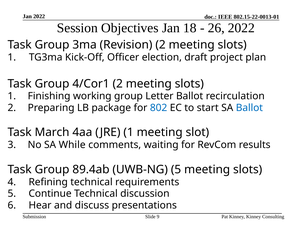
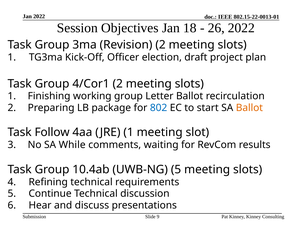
Ballot colour: blue -> orange (249, 108)
March: March -> Follow (52, 132)
89.4ab: 89.4ab -> 10.4ab (91, 170)
